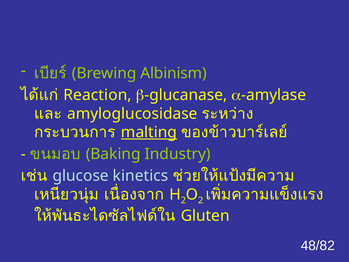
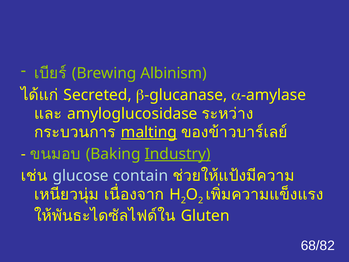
Reaction: Reaction -> Secreted (98, 95)
Industry underline: none -> present (178, 154)
kinetics: kinetics -> contain (141, 176)
48/82: 48/82 -> 68/82 (318, 245)
